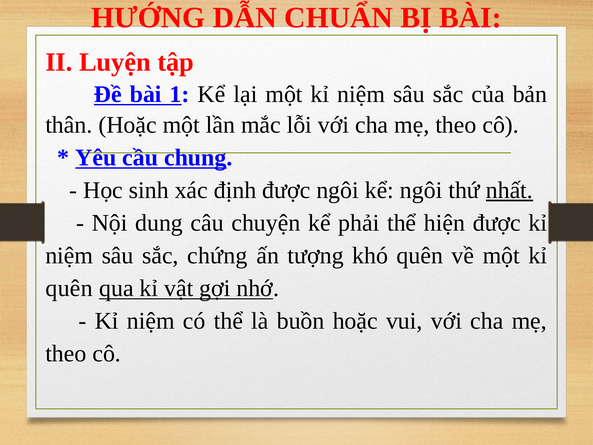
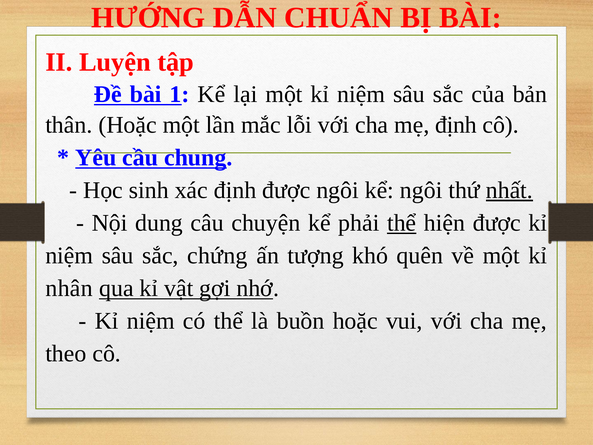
theo: theo -> định (456, 125)
thể underline: none -> present (402, 223)
quên: quên -> nhân (69, 288)
